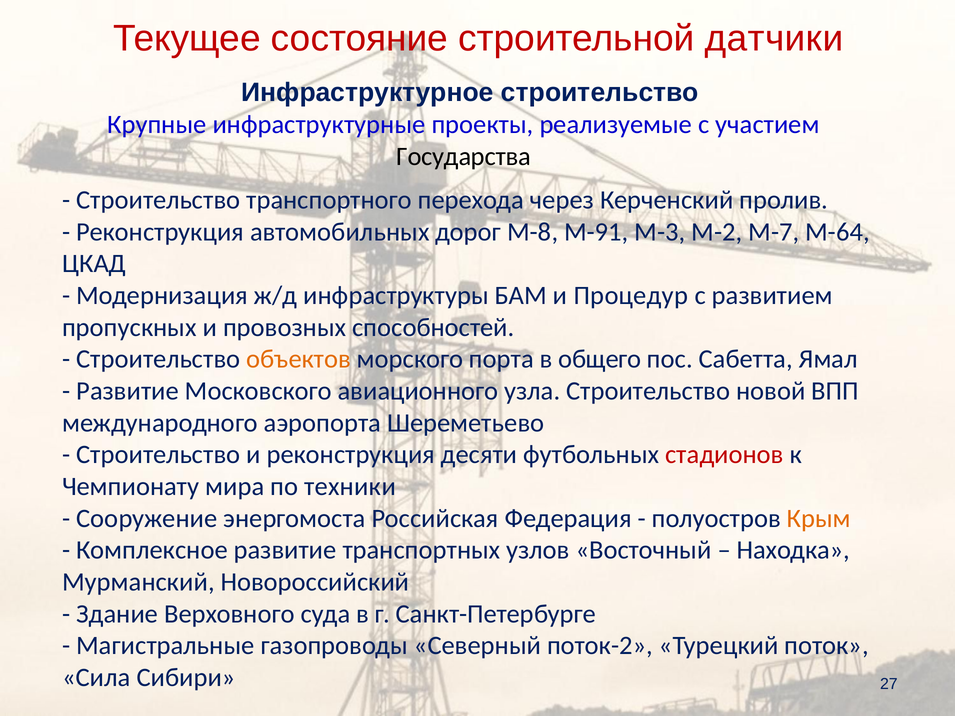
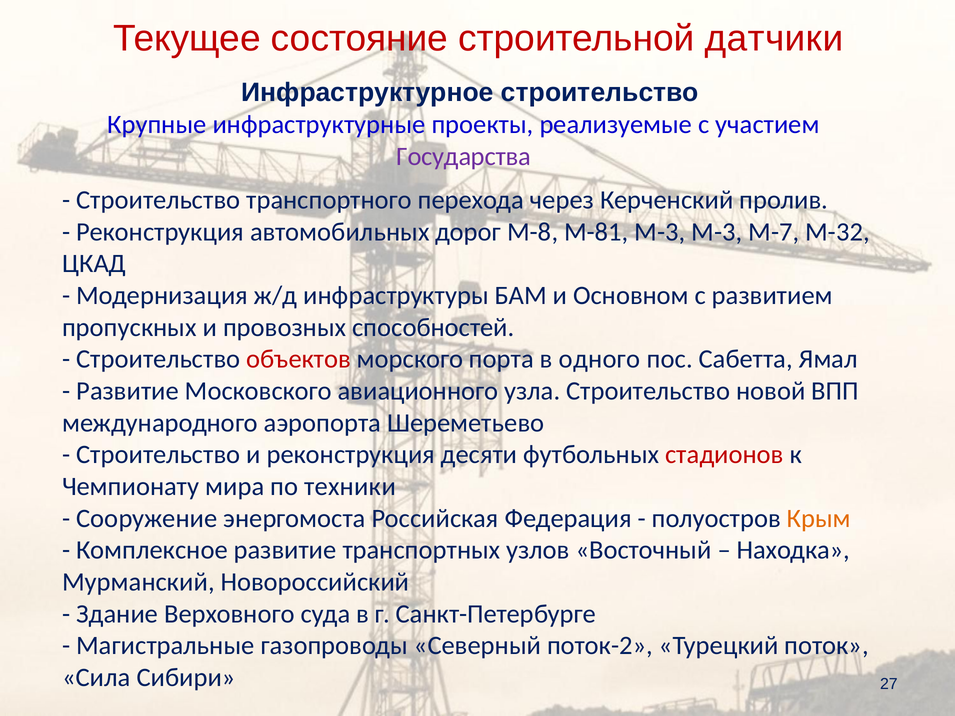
Государства colour: black -> purple (464, 157)
М-91: М-91 -> М-81 (596, 232)
М-3 М-2: М-2 -> М-3 (717, 232)
М-64: М-64 -> М-32 (837, 232)
Процедур: Процедур -> Основном (631, 296)
объектов colour: orange -> red (299, 359)
общего: общего -> одного (600, 359)
